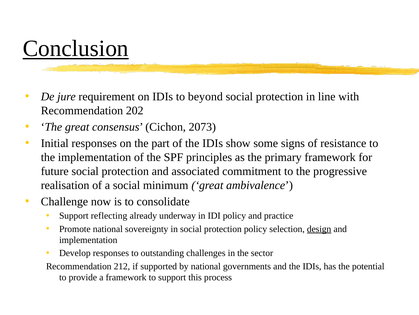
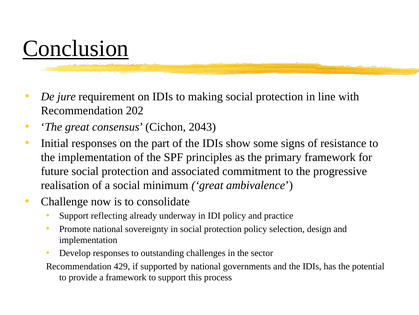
beyond: beyond -> making (205, 96)
2073: 2073 -> 2043 (202, 127)
design underline: present -> none (319, 228)
212: 212 -> 429 (122, 266)
